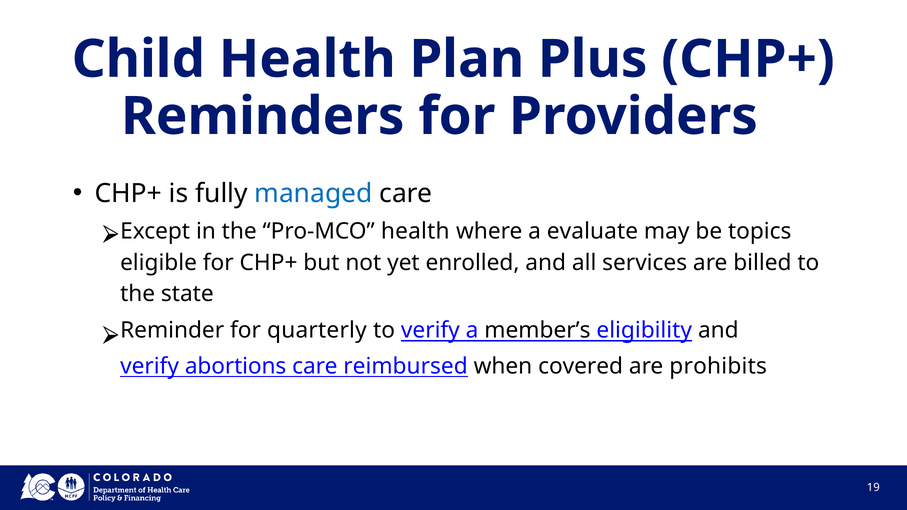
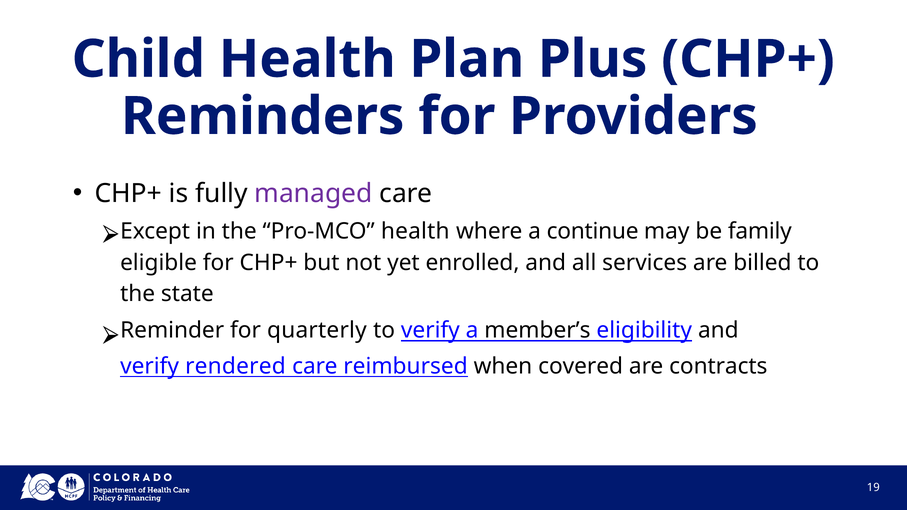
managed colour: blue -> purple (314, 193)
evaluate: evaluate -> continue (593, 231)
topics: topics -> family (760, 231)
abortions: abortions -> rendered (235, 366)
prohibits: prohibits -> contracts (718, 366)
